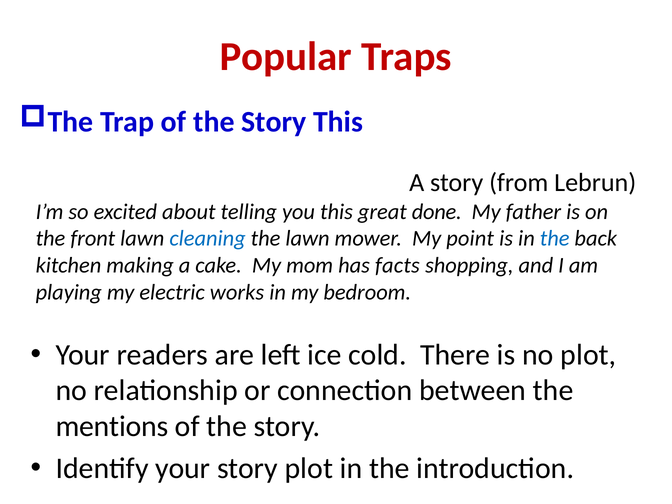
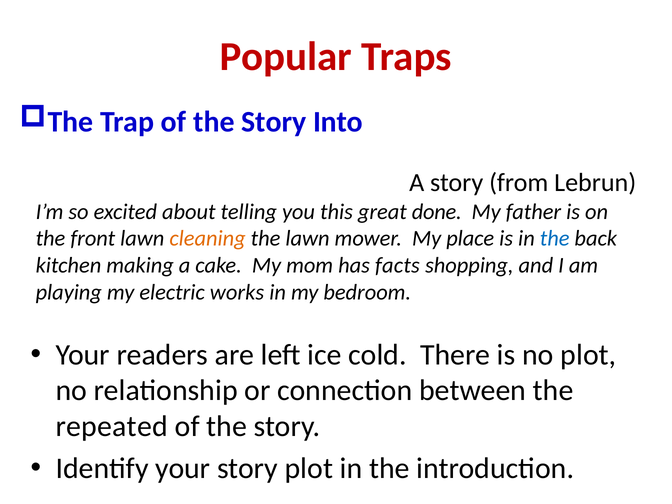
Story This: This -> Into (338, 122)
cleaning colour: blue -> orange (208, 239)
point: point -> place (470, 239)
mentions: mentions -> repeated (112, 426)
